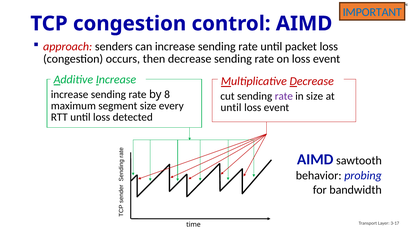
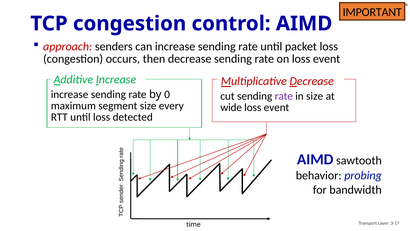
IMPORTANT colour: blue -> black (372, 12)
8: 8 -> 0 (167, 94)
until: until -> wide (231, 107)
